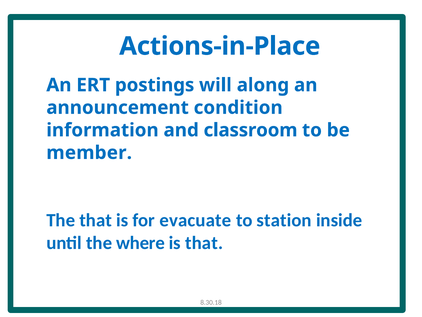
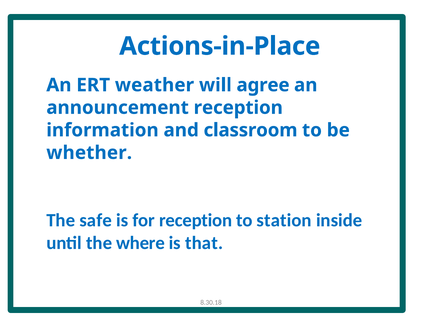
postings: postings -> weather (154, 85)
along: along -> agree (263, 85)
announcement condition: condition -> reception (238, 107)
member: member -> whether (89, 152)
The that: that -> safe (96, 220)
for evacuate: evacuate -> reception (196, 220)
